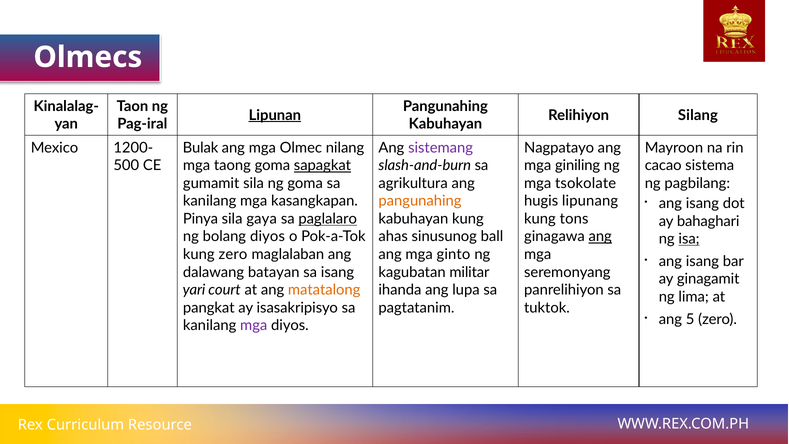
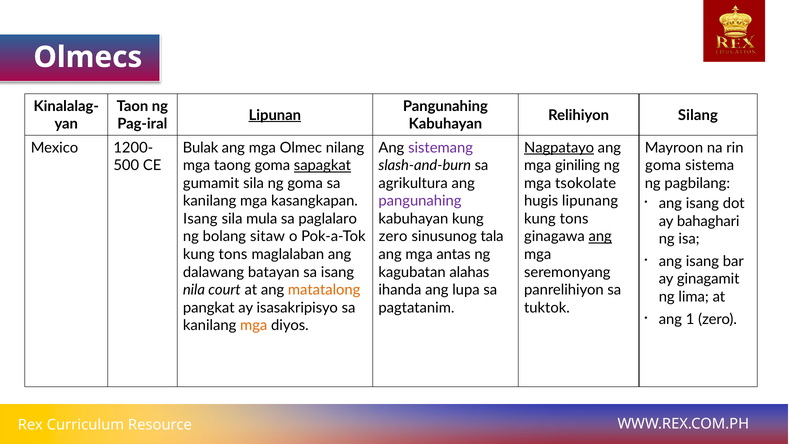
Nagpatayo underline: none -> present (559, 148)
cacao: cacao -> goma (663, 165)
pangunahing colour: orange -> purple (420, 201)
Pinya: Pinya -> Isang (200, 219)
gaya: gaya -> mula (262, 219)
paglalaro underline: present -> none (328, 219)
bolang diyos: diyos -> sitaw (268, 236)
ahas: ahas -> zero (393, 236)
ball: ball -> tala (492, 236)
isa underline: present -> none (689, 239)
zero: zero -> tons (233, 254)
ginto: ginto -> antas (454, 254)
militar: militar -> alahas (469, 272)
yari: yari -> nila (194, 290)
5: 5 -> 1 (690, 319)
mga colour: purple -> orange (254, 325)
